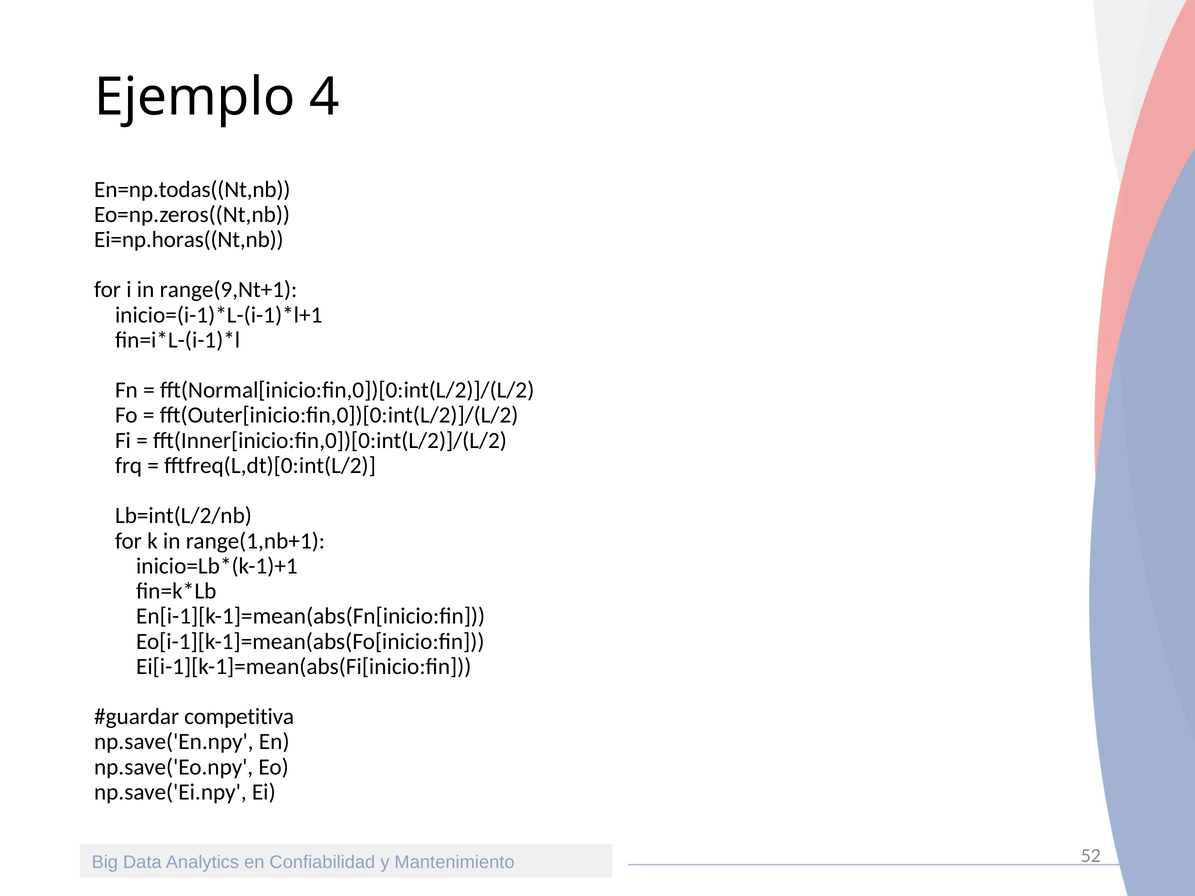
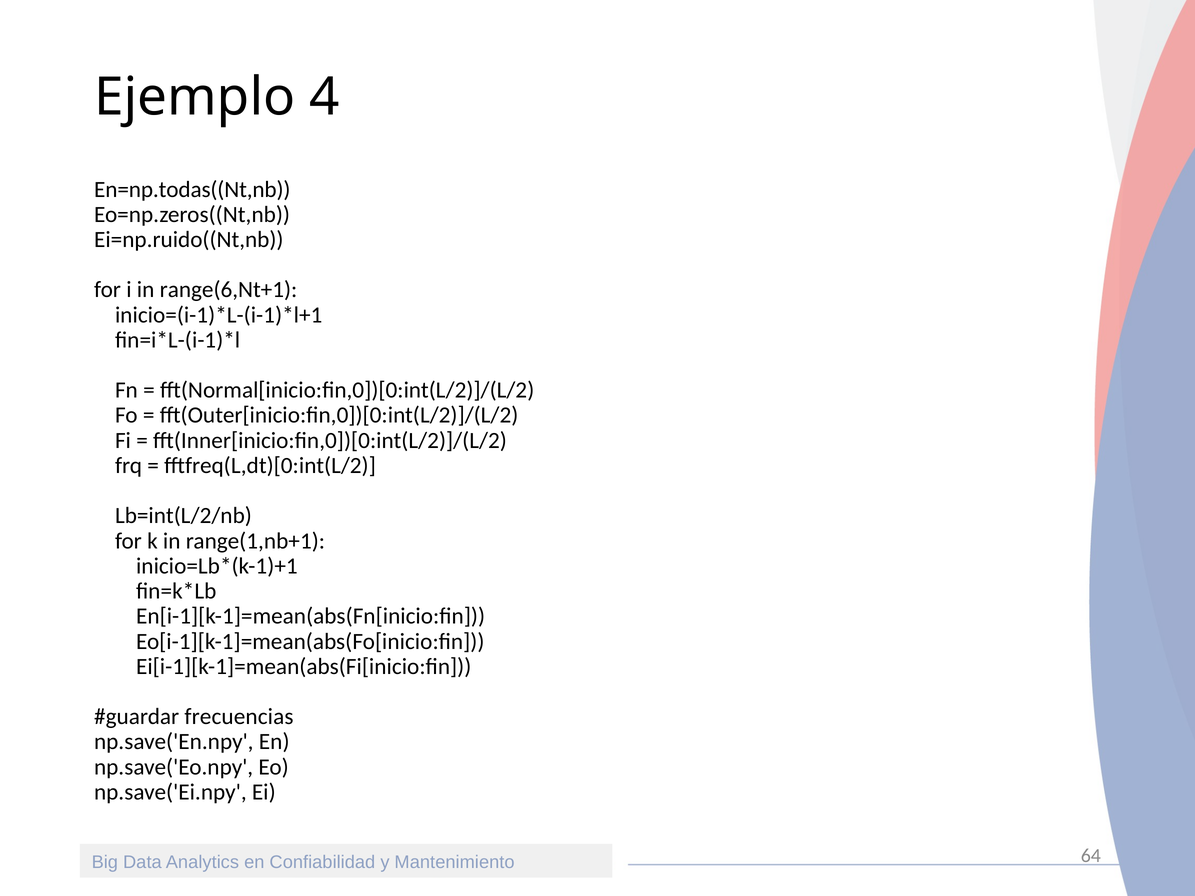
Ei=np.horas((Nt,nb: Ei=np.horas((Nt,nb -> Ei=np.ruido((Nt,nb (189, 240)
range(9,Nt+1: range(9,Nt+1 -> range(6,Nt+1 (228, 290)
competitiva: competitiva -> frecuencias (239, 717)
52: 52 -> 64 (1091, 856)
